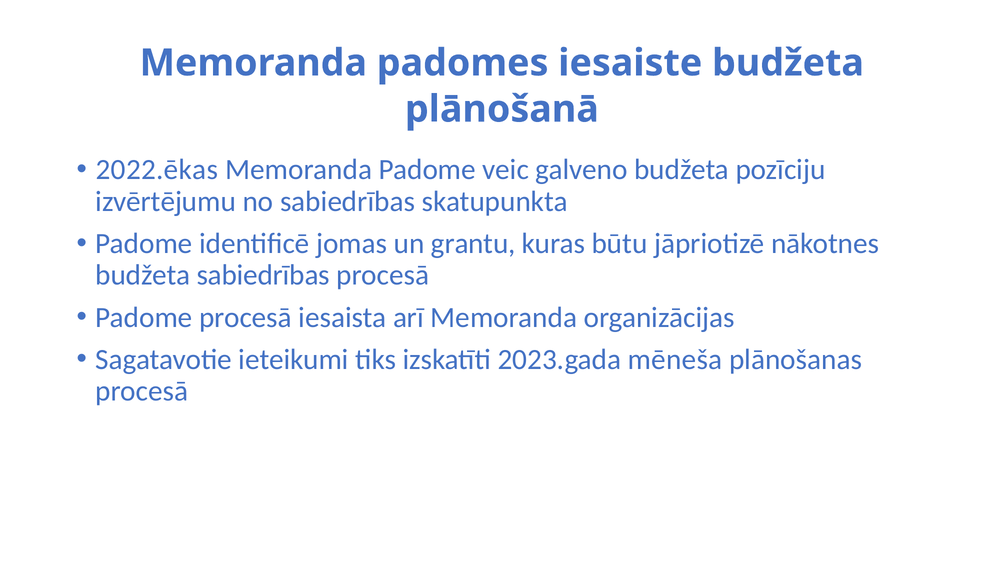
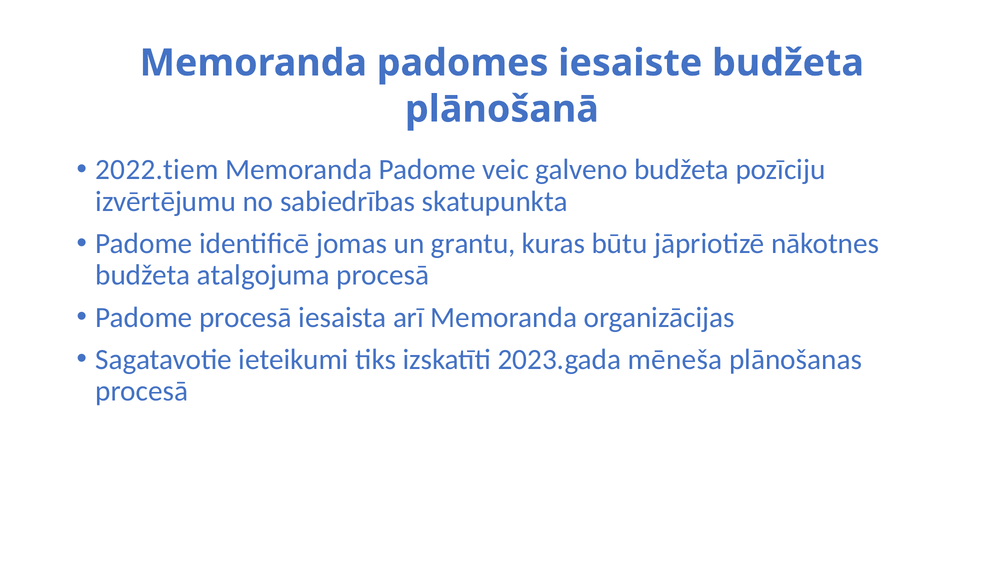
2022.ēkas: 2022.ēkas -> 2022.tiem (157, 170)
budžeta sabiedrības: sabiedrības -> atalgojuma (263, 275)
